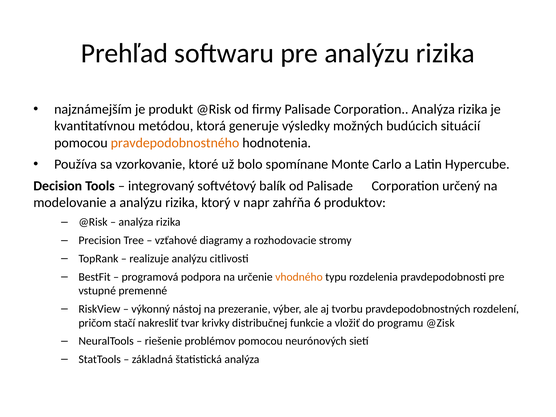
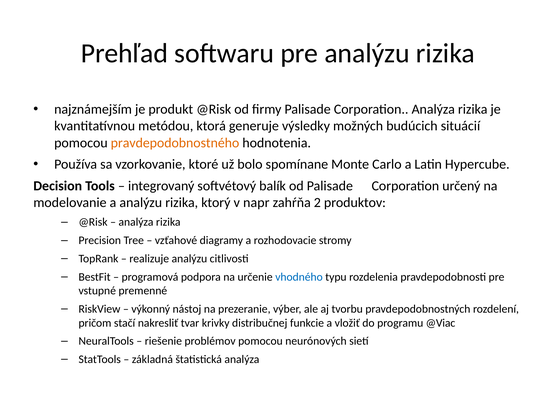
6: 6 -> 2 (317, 203)
vhodného colour: orange -> blue (299, 277)
@Zisk: @Zisk -> @Viac (440, 323)
